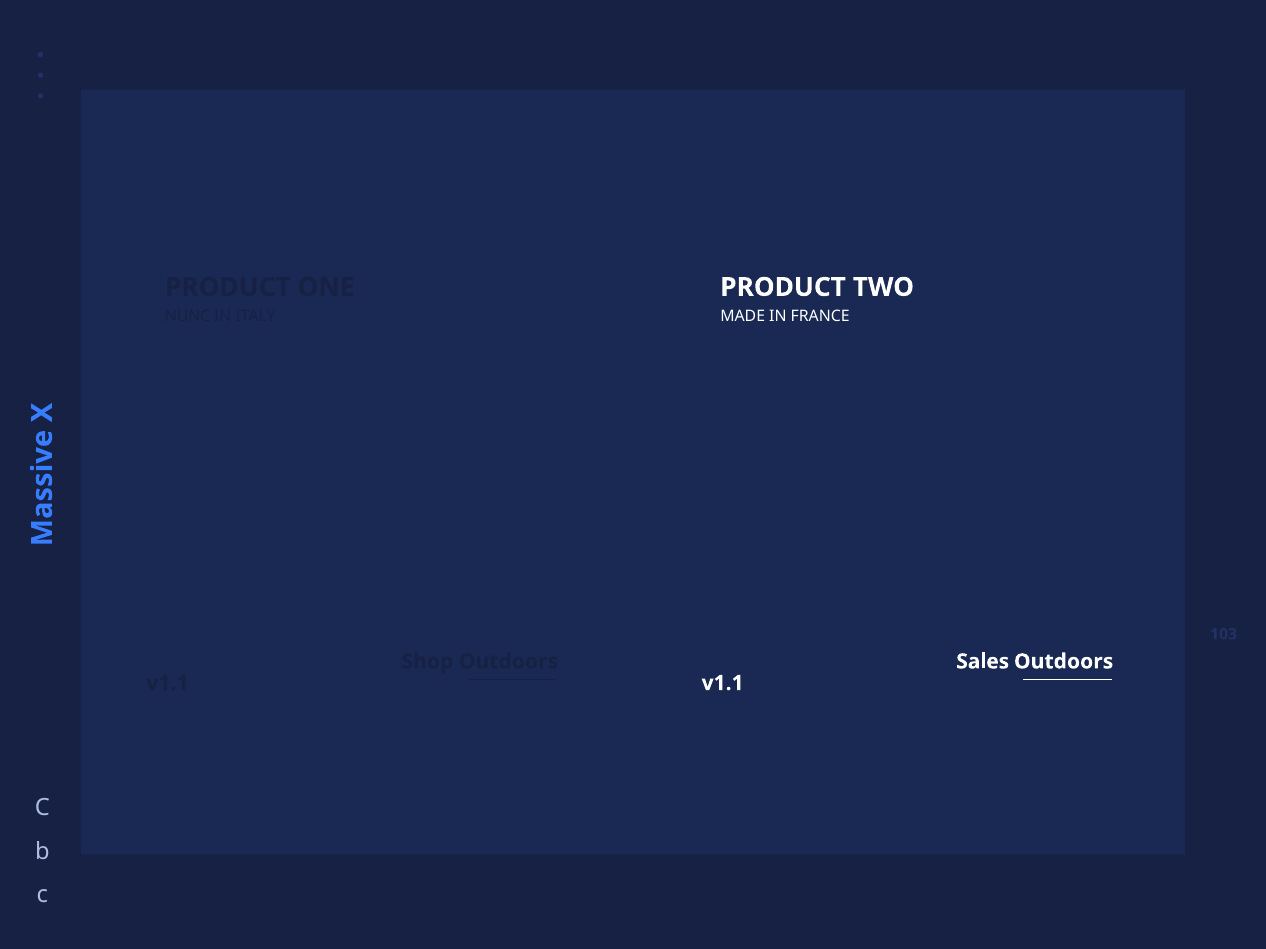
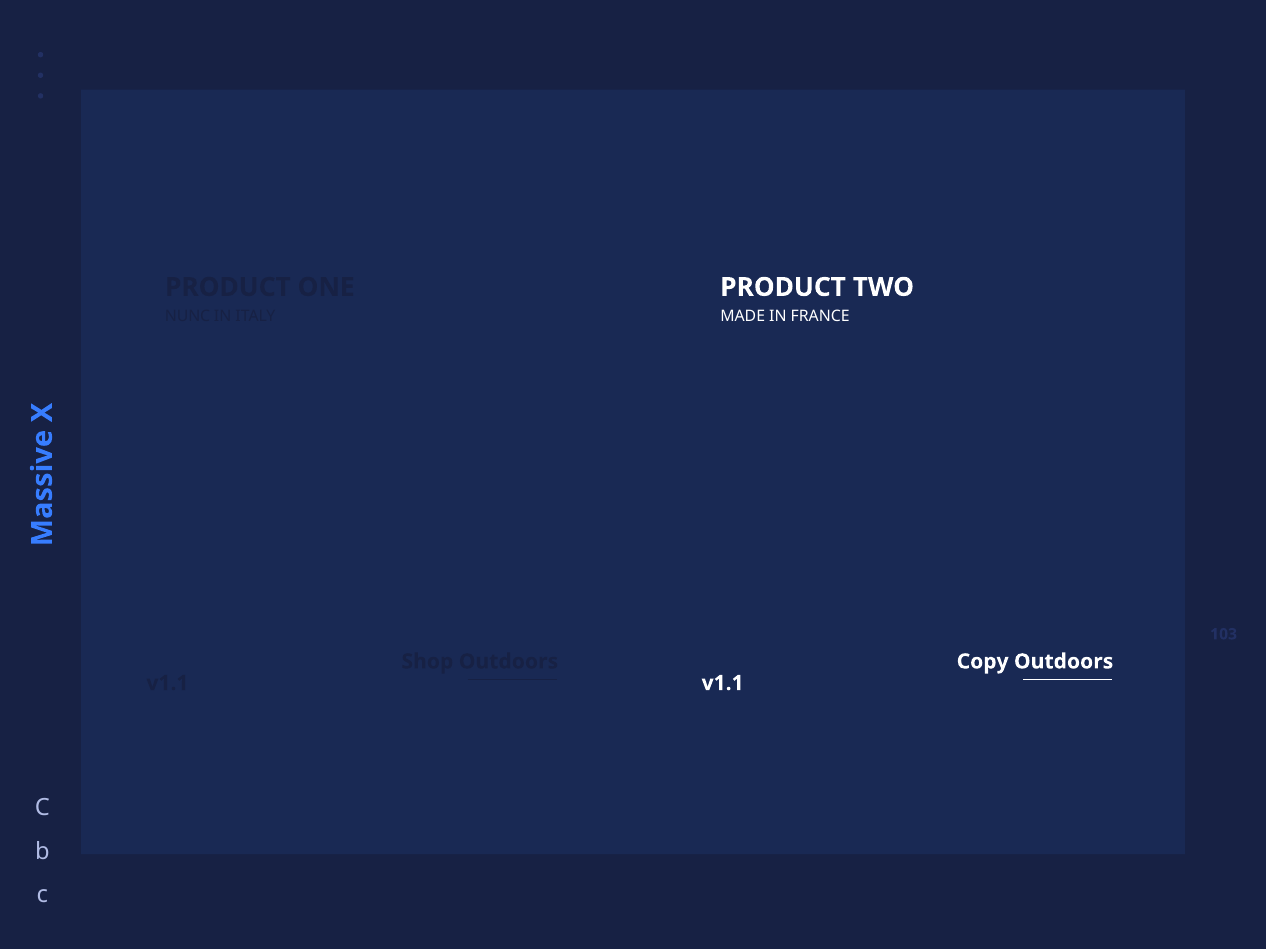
Sales: Sales -> Copy (983, 662)
